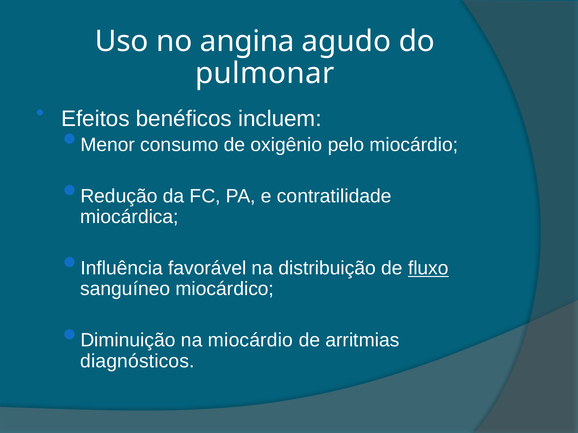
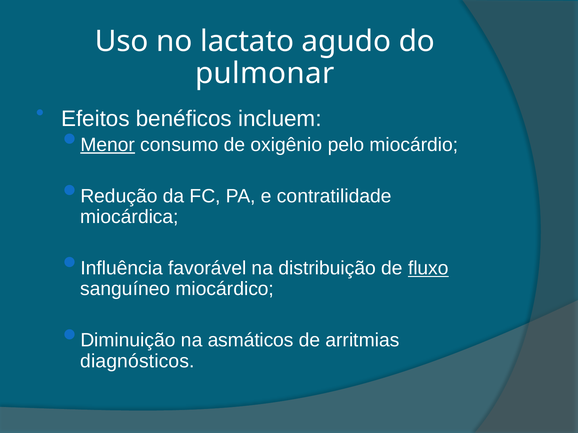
angina: angina -> lactato (247, 41)
Menor underline: none -> present (108, 145)
na miocárdio: miocárdio -> asmáticos (251, 341)
